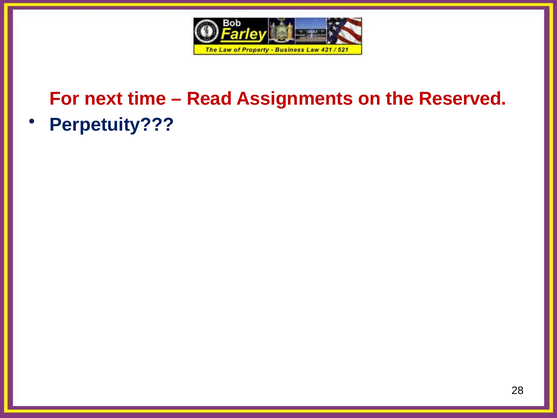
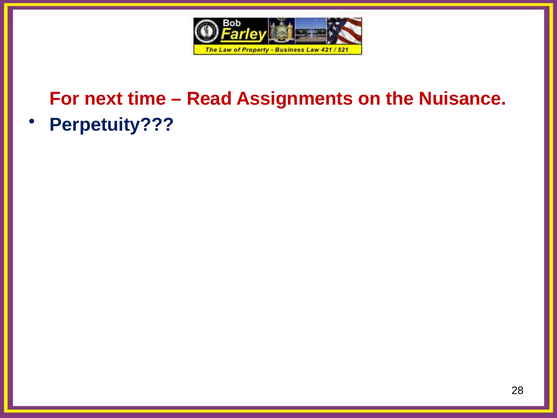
Reserved: Reserved -> Nuisance (463, 99)
